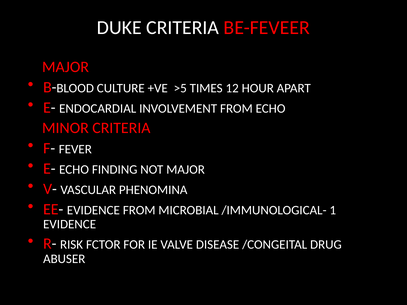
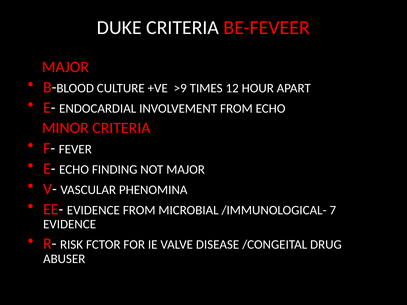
>5: >5 -> >9 (180, 88)
1: 1 -> 7 (333, 210)
